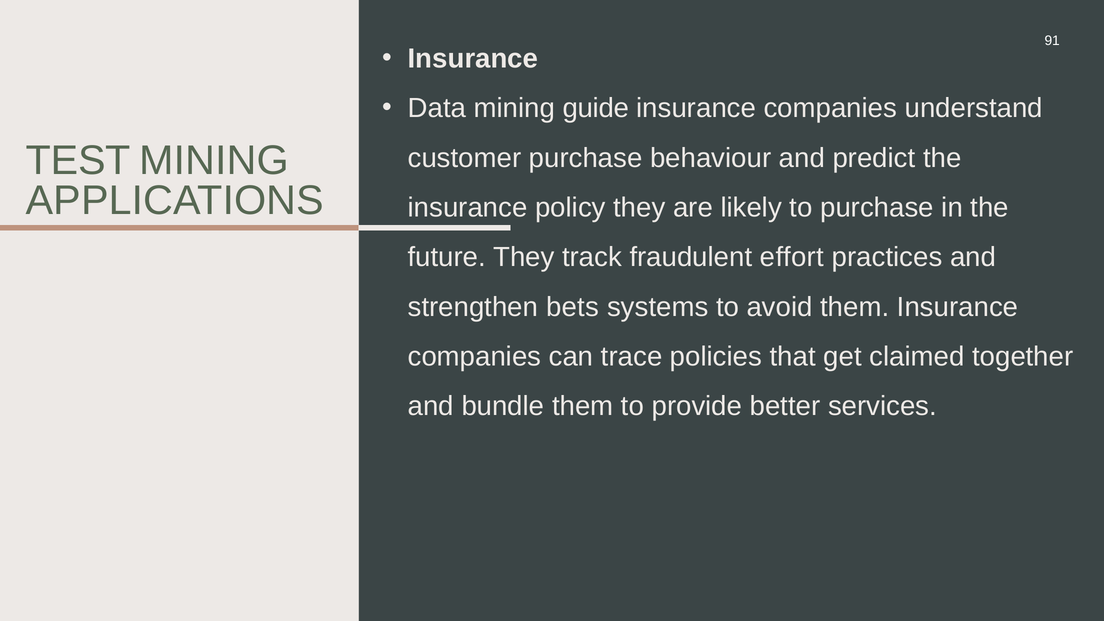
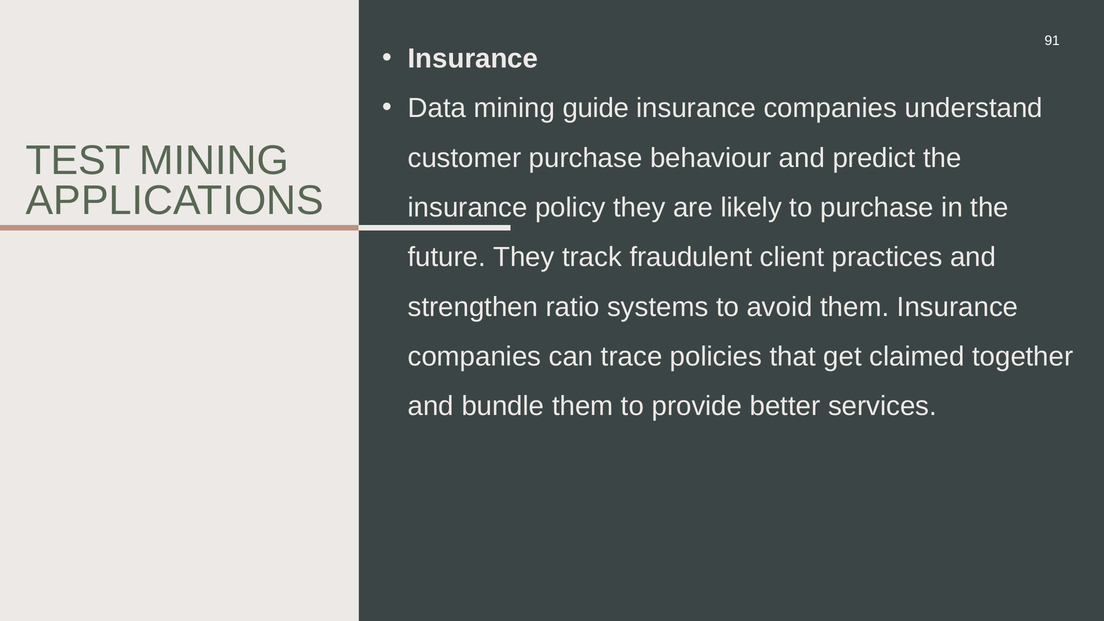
effort: effort -> client (792, 257)
bets: bets -> ratio (573, 307)
